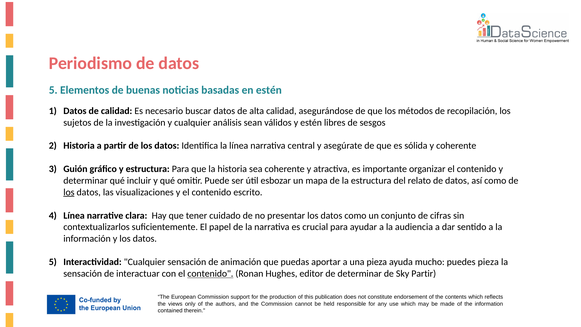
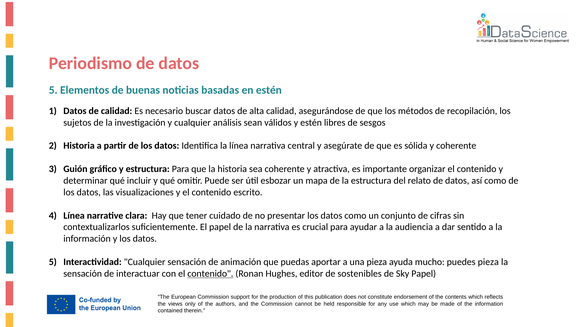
los underline: present -> none (69, 192)
de determinar: determinar -> sostenibles (360, 273)
Sky Partir: Partir -> Papel (424, 273)
